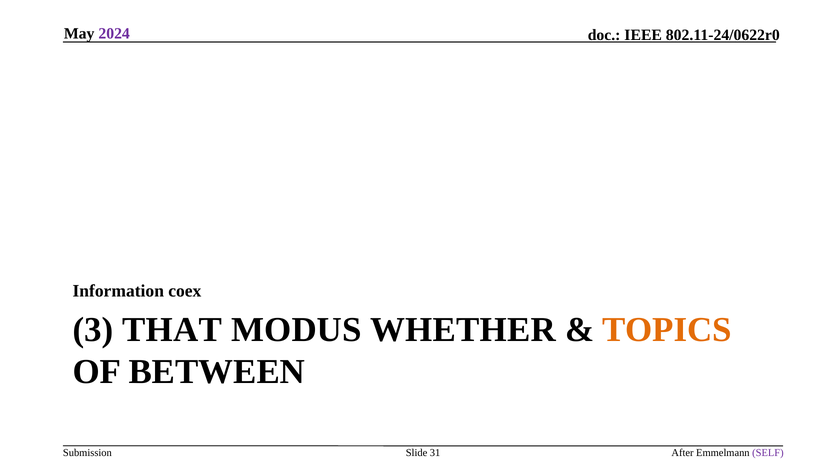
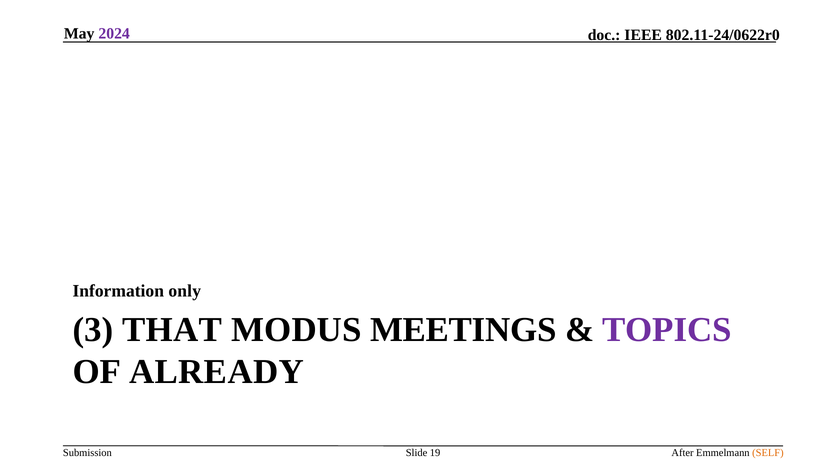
coex: coex -> only (185, 291)
WHETHER: WHETHER -> MEETINGS (463, 330)
TOPICS colour: orange -> purple (667, 330)
BETWEEN: BETWEEN -> ALREADY (217, 372)
31: 31 -> 19 (435, 453)
SELF colour: purple -> orange (768, 453)
